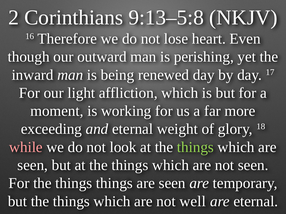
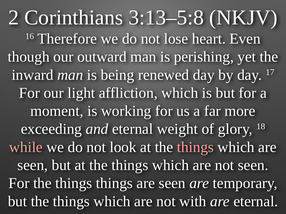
9:13–5:8: 9:13–5:8 -> 3:13–5:8 (166, 17)
things colour: light green -> pink (195, 147)
well: well -> with (193, 202)
